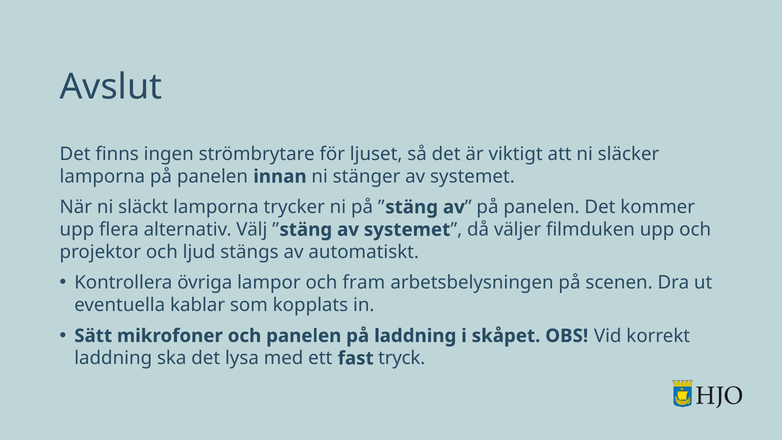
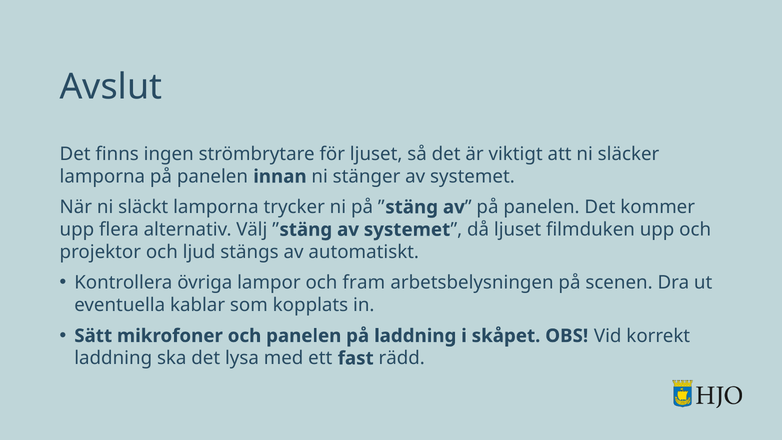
då väljer: väljer -> ljuset (518, 230)
tryck: tryck -> rädd (402, 358)
